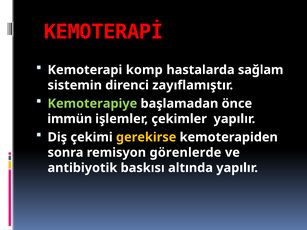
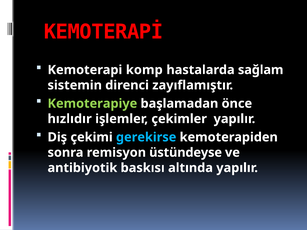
immün: immün -> hızlıdır (70, 119)
gerekirse colour: yellow -> light blue (146, 137)
görenlerde: görenlerde -> üstündeyse (186, 153)
